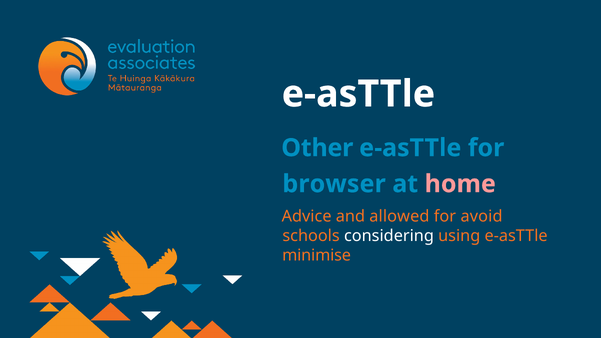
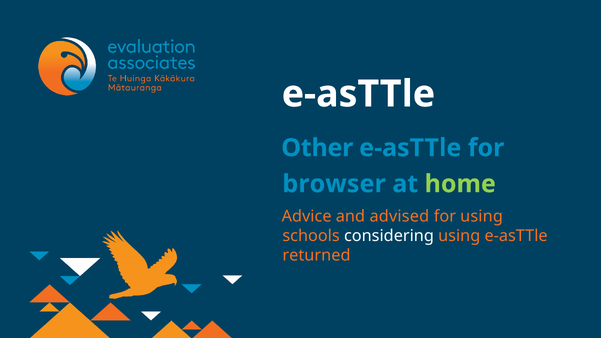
home colour: pink -> light green (460, 184)
allowed: allowed -> advised (399, 216)
for avoid: avoid -> using (482, 216)
minimise: minimise -> returned (316, 255)
